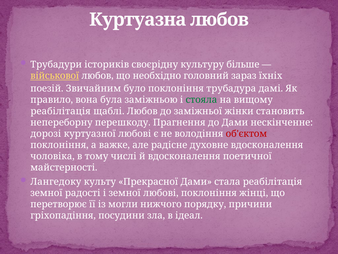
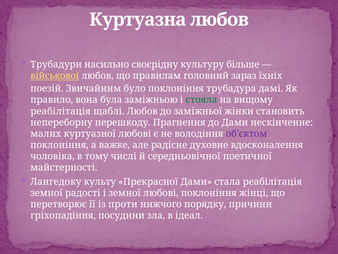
істориків: істориків -> насильно (107, 64)
необхідно: необхідно -> правилам (157, 76)
дорозі: дорозі -> малих (46, 133)
об'єктом colour: red -> purple (246, 133)
й вдосконалення: вдосконалення -> середньовічної (184, 156)
могли: могли -> проти (123, 204)
